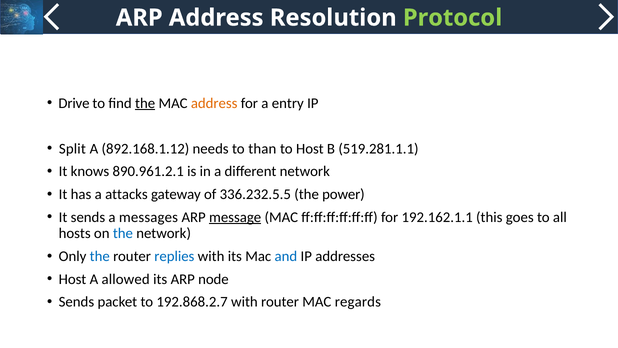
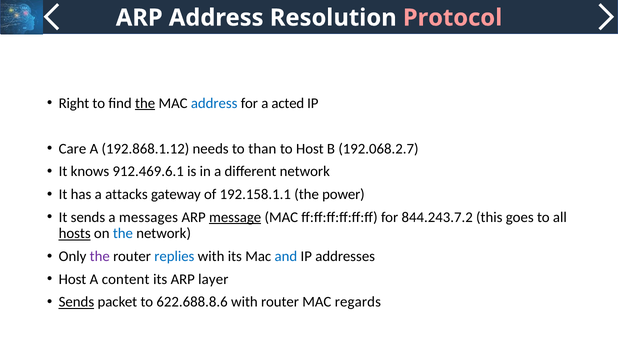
Protocol colour: light green -> pink (453, 18)
Drive: Drive -> Right (74, 103)
address colour: orange -> blue (214, 103)
entry: entry -> acted (288, 103)
Split: Split -> Care (72, 149)
892.168.1.12: 892.168.1.12 -> 192.868.1.12 (145, 149)
519.281.1.1: 519.281.1.1 -> 192.068.2.7 (378, 149)
890.961.2.1: 890.961.2.1 -> 912.469.6.1 (148, 171)
336.232.5.5: 336.232.5.5 -> 192.158.1.1 (255, 194)
192.162.1.1: 192.162.1.1 -> 844.243.7.2 (437, 217)
hosts underline: none -> present (75, 233)
the colour: blue -> purple (100, 256)
allowed: allowed -> content (126, 279)
node: node -> layer (213, 279)
Sends underline: none -> present (76, 302)
192.868.2.7: 192.868.2.7 -> 622.688.8.6 (192, 302)
